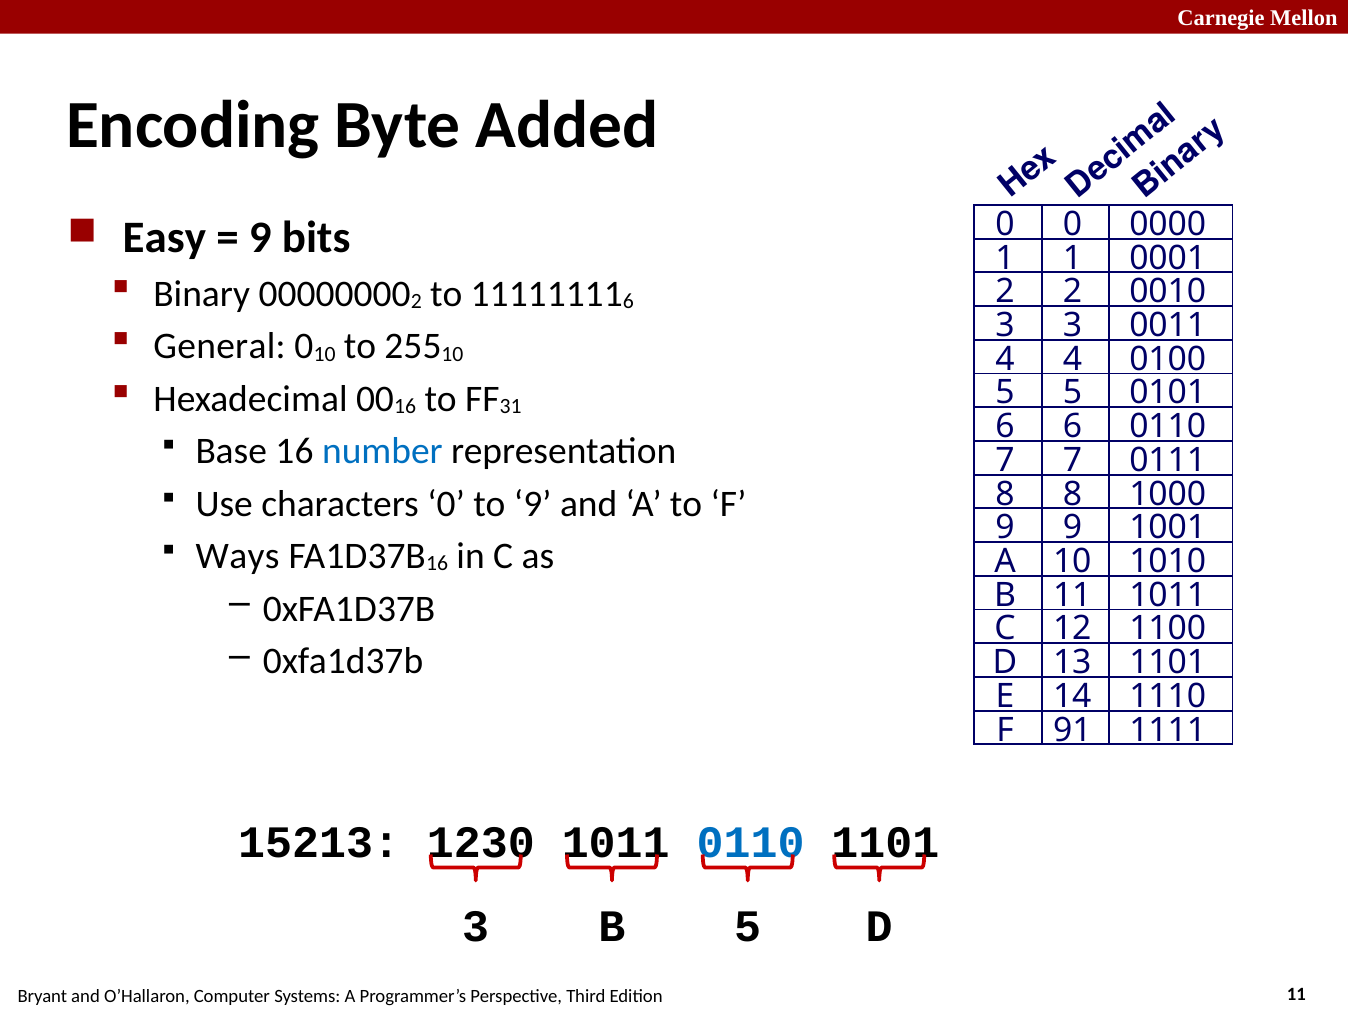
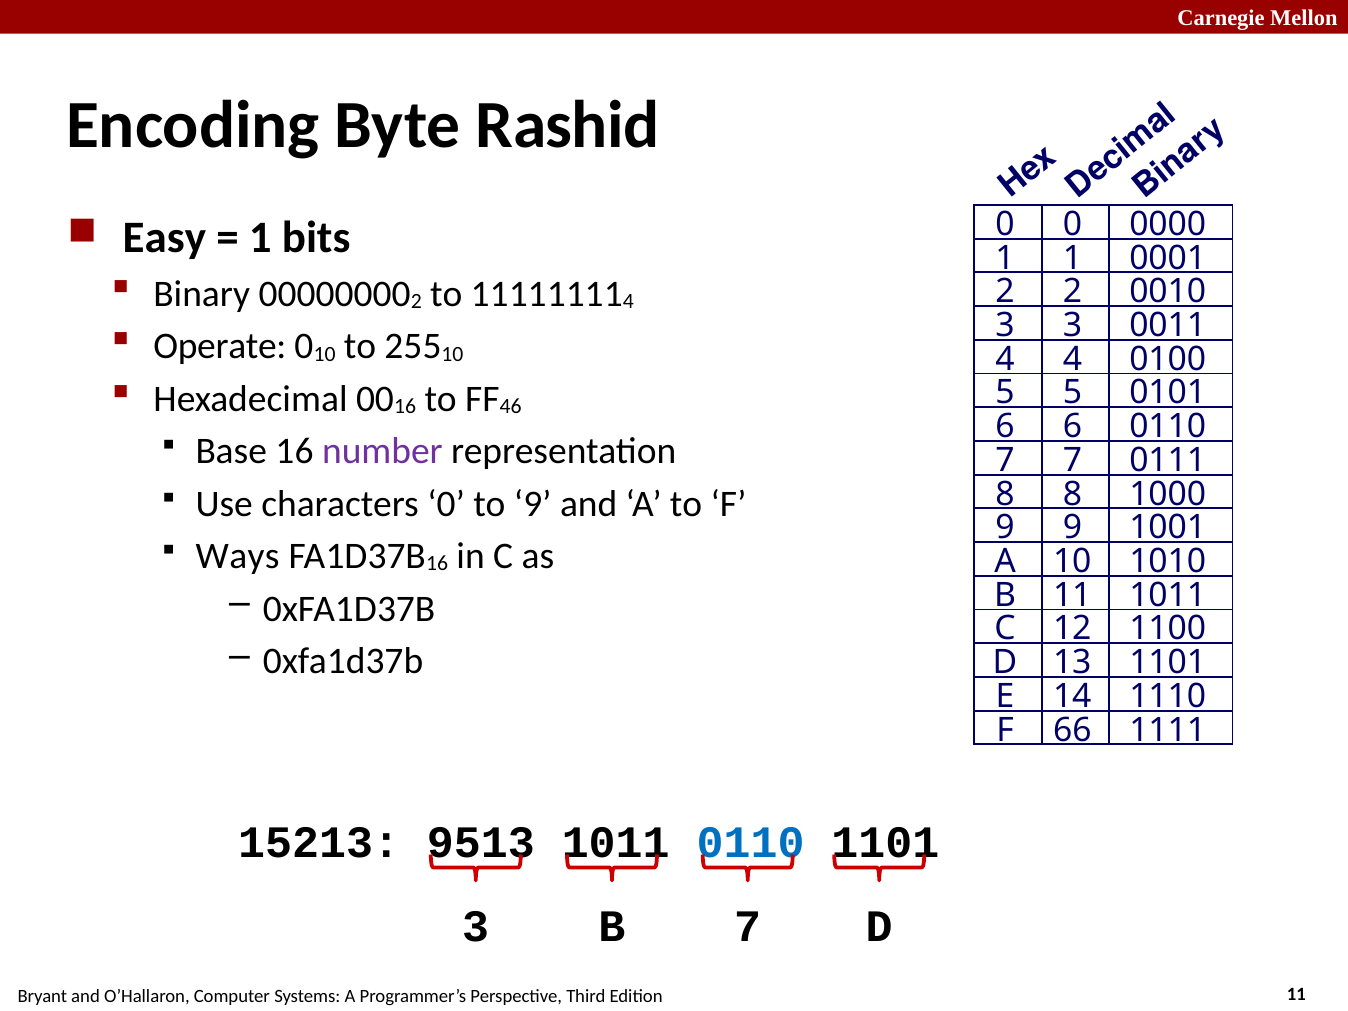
Added: Added -> Rashid (568, 125)
9: 9 -> 1 (260, 238)
6: 6 -> 4 (628, 302)
General: General -> Operate (220, 347)
31: 31 -> 46 (511, 406)
number colour: blue -> purple (382, 451)
91: 91 -> 66 (1072, 730)
1230: 1230 -> 9513 (481, 842)
B 5: 5 -> 7 (748, 927)
